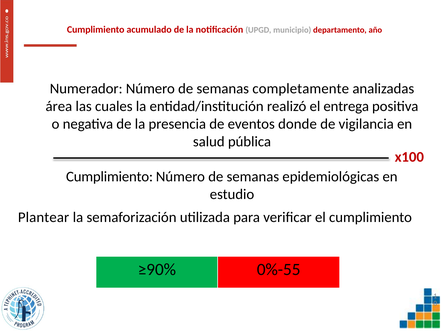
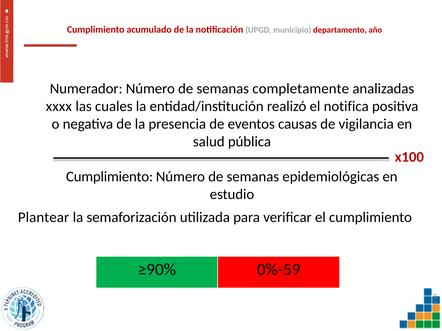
área: área -> xxxx (59, 106)
entrega: entrega -> notifica (346, 106)
donde: donde -> causas (298, 124)
0%-55: 0%-55 -> 0%-59 (279, 270)
